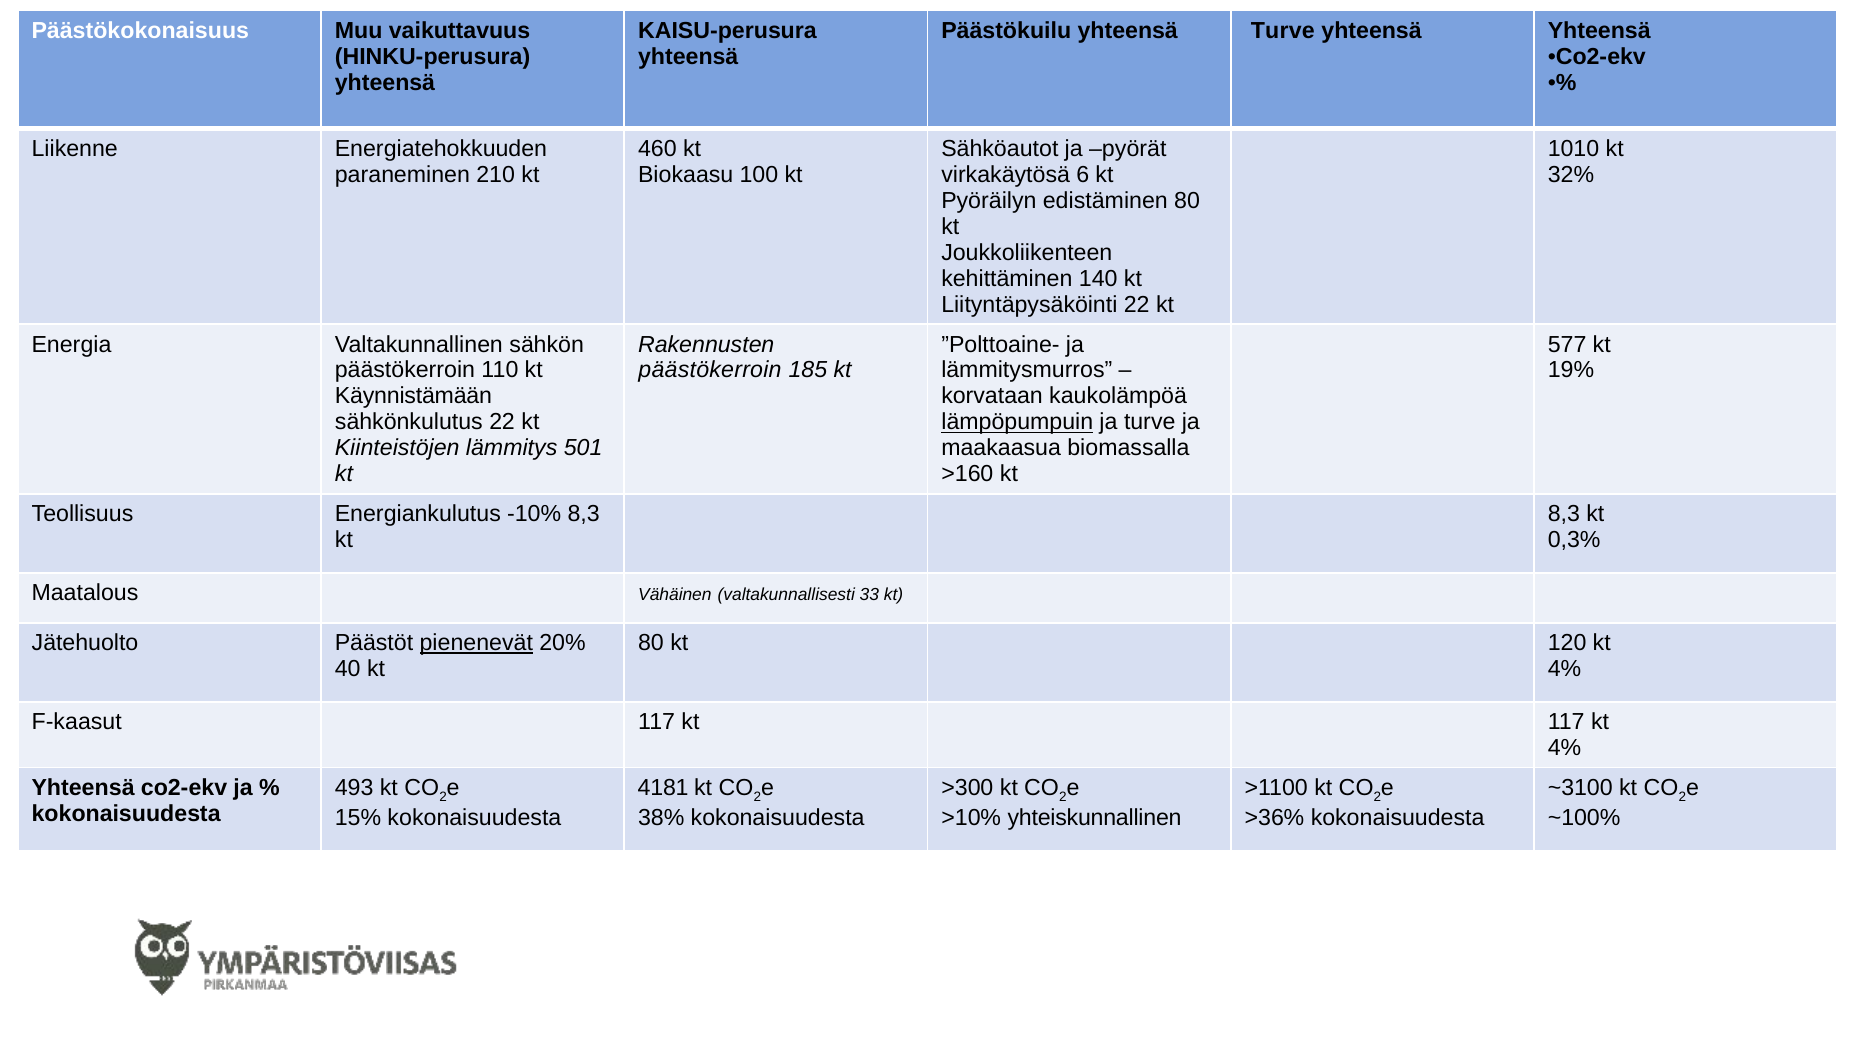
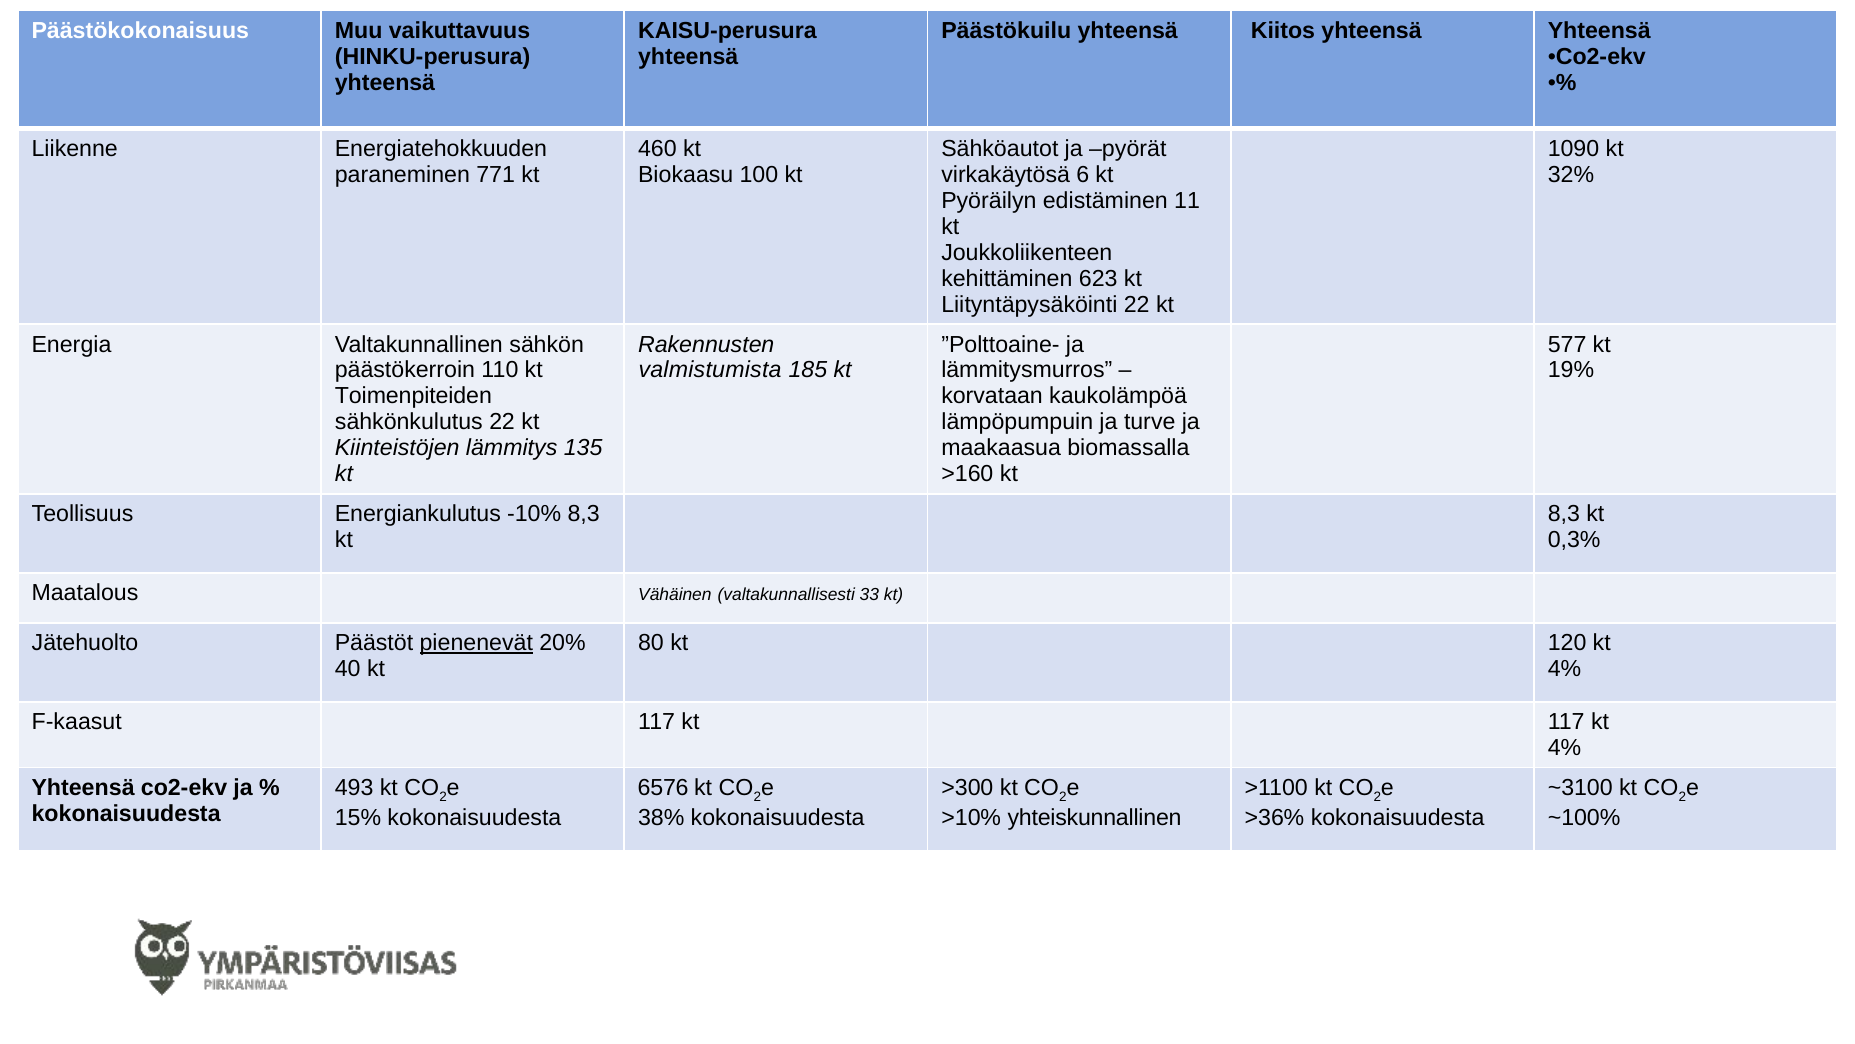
yhteensä Turve: Turve -> Kiitos (1283, 31)
1010: 1010 -> 1090 (1574, 148)
210: 210 -> 771 (496, 174)
edistäminen 80: 80 -> 11 (1187, 200)
140: 140 -> 623 (1098, 278)
päästökerroin: päästökerroin -> valmistumista (710, 370)
Käynnistämään: Käynnistämään -> Toimenpiteiden (413, 396)
lämpöpumpuin underline: present -> none (1017, 422)
501: 501 -> 135 (583, 448)
4181: 4181 -> 6576 (663, 788)
